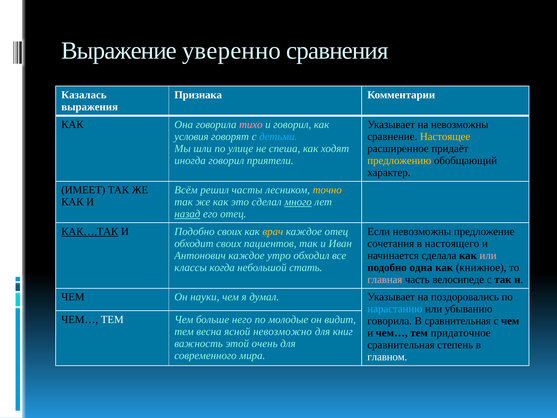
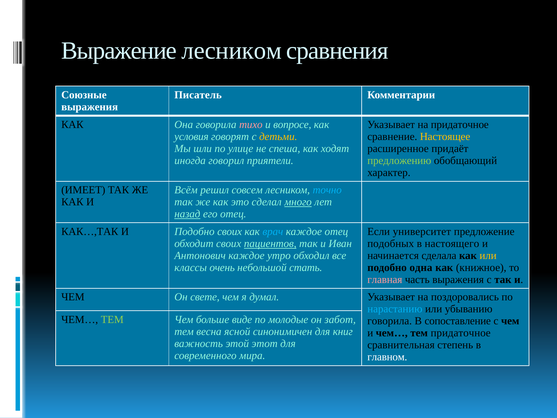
Выражение уверенно: уверенно -> лесником (232, 51)
Казалась: Казалась -> Союзные (84, 95)
Признака: Признака -> Писатель (198, 95)
и говорил: говорил -> вопросе (292, 124)
на невозможны: невозможны -> придаточное (460, 124)
детьми colour: light blue -> yellow (278, 136)
предложению colour: yellow -> light green (399, 160)
часты: часты -> совсем (247, 190)
точно colour: yellow -> light blue (327, 190)
КАК…,ТАК underline: present -> none (90, 231)
врач colour: yellow -> light blue (273, 231)
Если невозможны: невозможны -> университет (422, 231)
пациентов underline: none -> present (270, 243)
сочетания: сочетания -> подобных (391, 243)
или colour: pink -> yellow (488, 255)
когда: когда -> очень (222, 267)
часть велосипеде: велосипеде -> выражения (458, 279)
науки: науки -> свете (205, 297)
ТЕМ colour: white -> light green (112, 319)
него: него -> виде (242, 319)
видит: видит -> забот (340, 319)
В сравнительная: сравнительная -> сопоставление (458, 321)
невозможно: невозможно -> синонимичен (283, 331)
очень: очень -> этот (265, 343)
